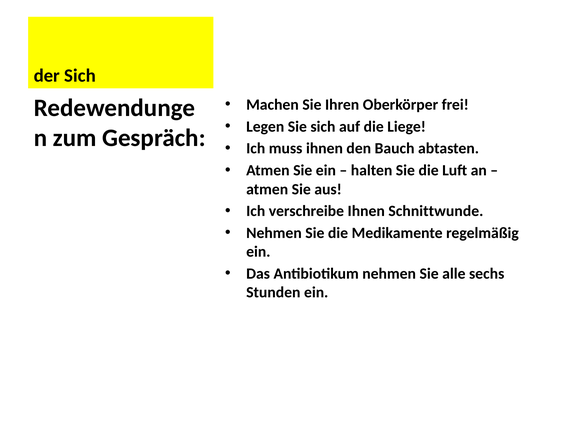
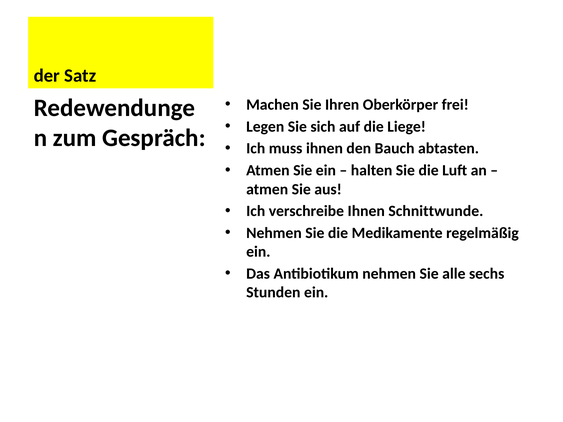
der Sich: Sich -> Satz (80, 76)
